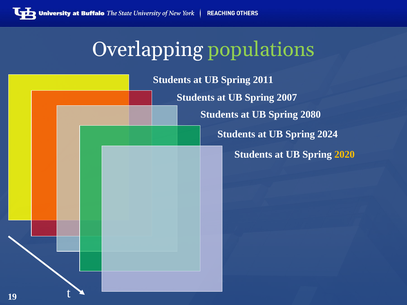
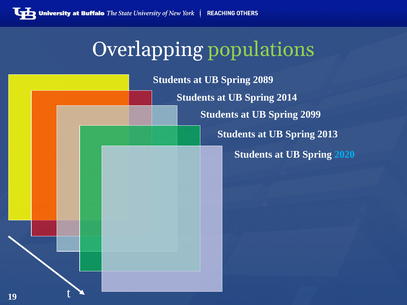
2011: 2011 -> 2089 (263, 80)
2007: 2007 -> 2014 (287, 98)
2080: 2080 -> 2099 (311, 114)
2024: 2024 -> 2013 (328, 134)
2020 colour: yellow -> light blue (345, 155)
